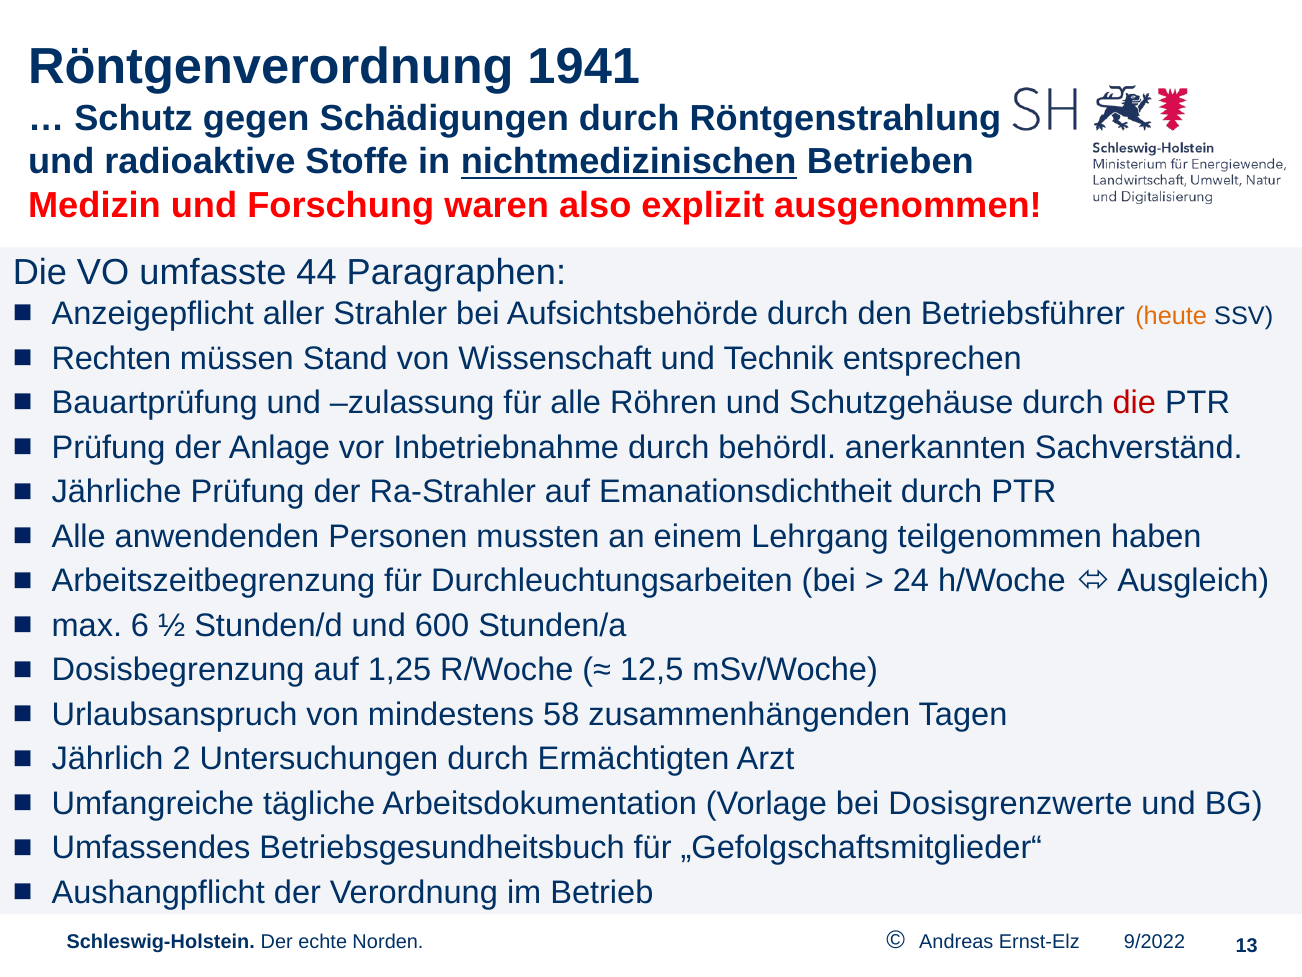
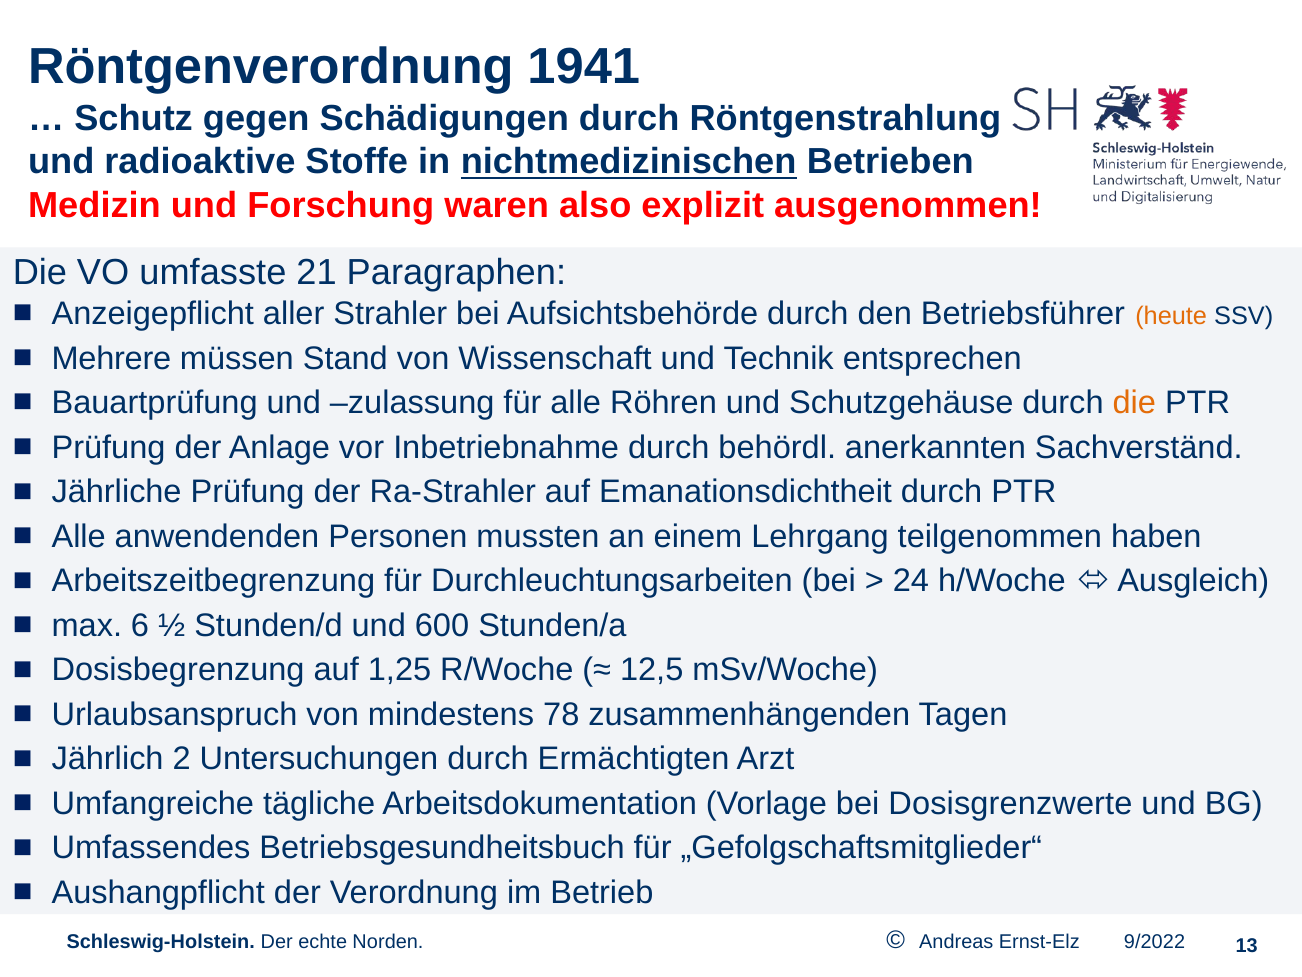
44: 44 -> 21 (317, 273)
Rechten: Rechten -> Mehrere (111, 358)
die colour: red -> orange (1134, 403)
58: 58 -> 78 (561, 714)
